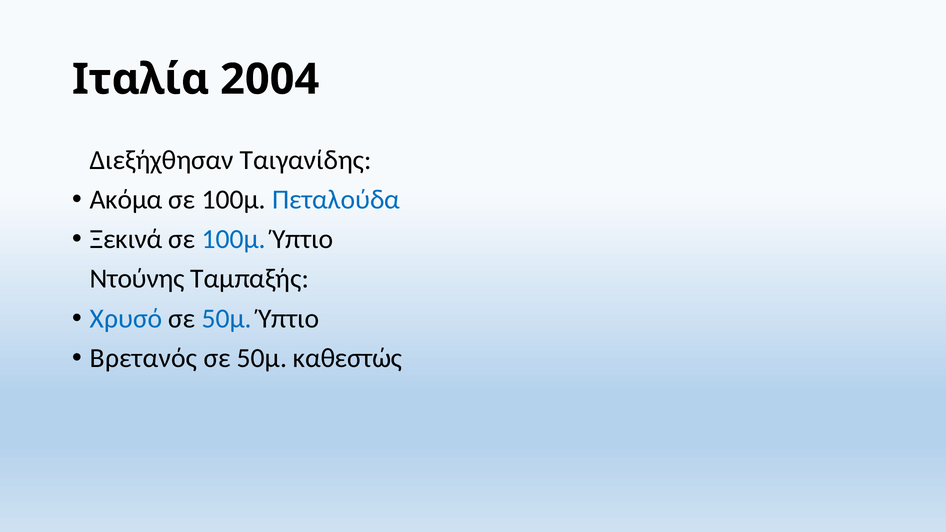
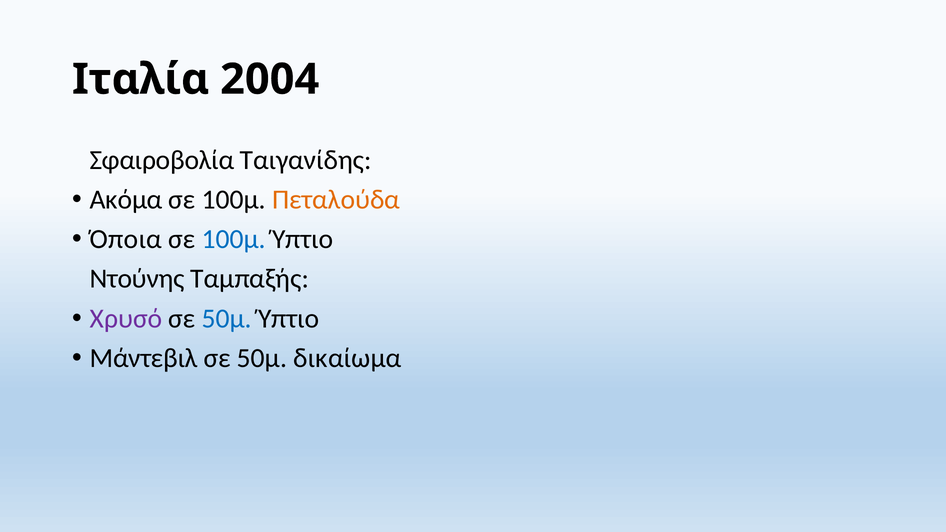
Διεξήχθησαν: Διεξήχθησαν -> Σφαιροβολία (162, 160)
Πεταλούδα colour: blue -> orange (336, 200)
Ξεκινά: Ξεκινά -> Όποια (126, 239)
Χρυσό colour: blue -> purple (126, 319)
Βρετανός: Βρετανός -> Μάντεβιλ (144, 358)
καθεστώς: καθεστώς -> δικαίωμα (347, 358)
